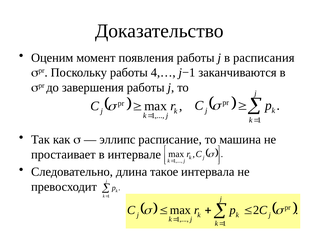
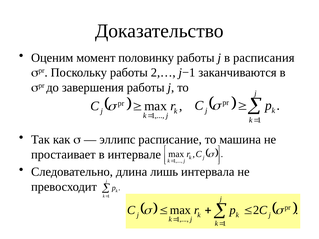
появления: появления -> половинку (146, 58)
4,…: 4,… -> 2,… (163, 73)
такое: такое -> лишь (164, 172)
